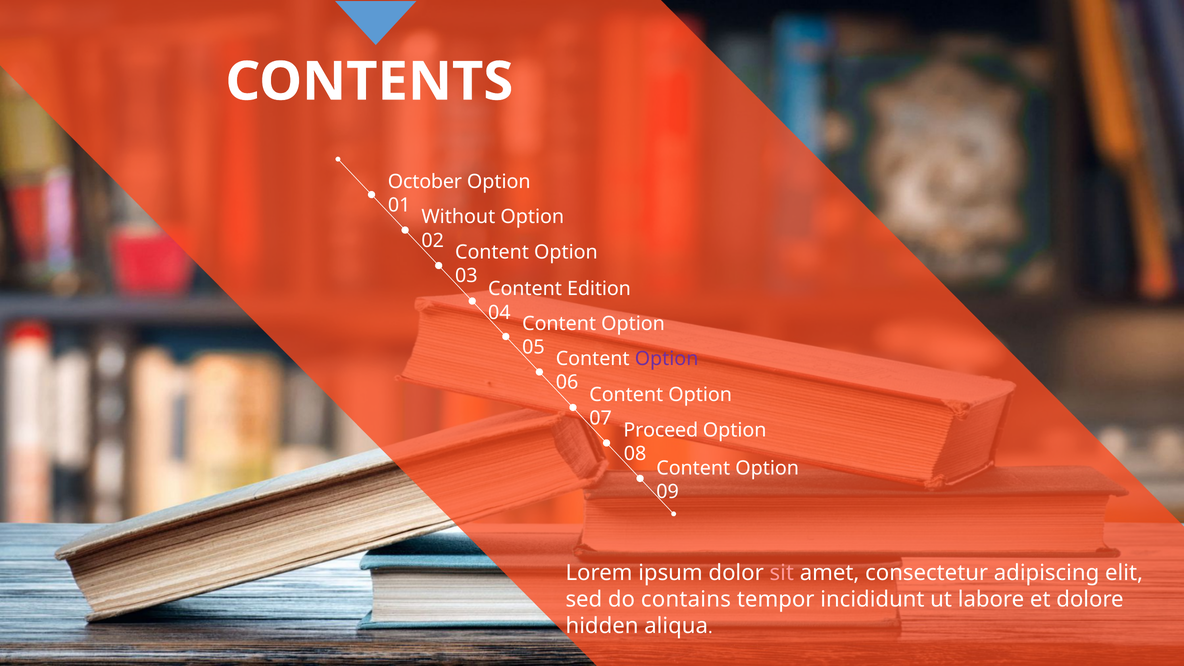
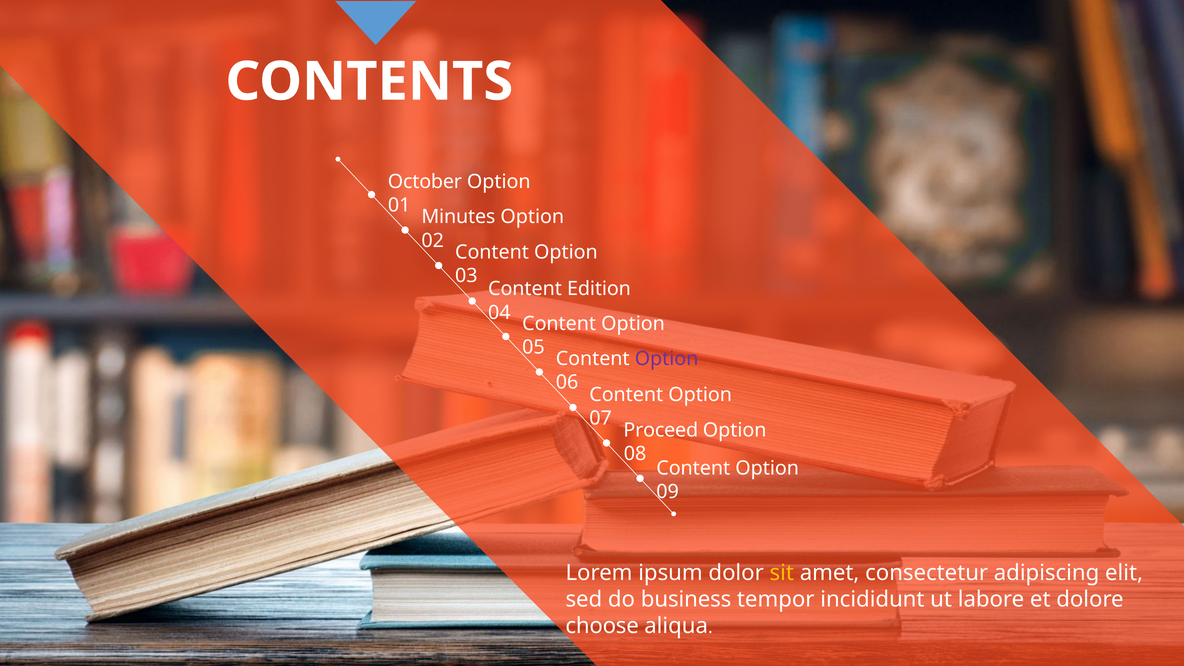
Without: Without -> Minutes (458, 217)
sit colour: pink -> yellow (782, 573)
contains: contains -> business (686, 599)
hidden: hidden -> choose (602, 626)
